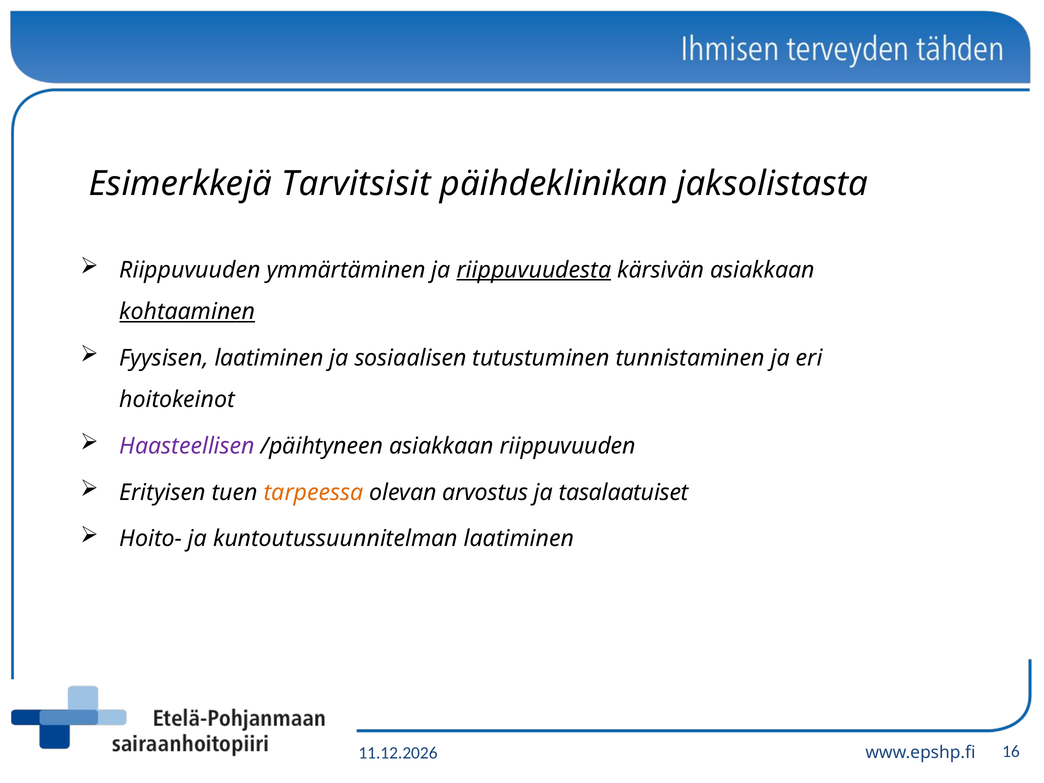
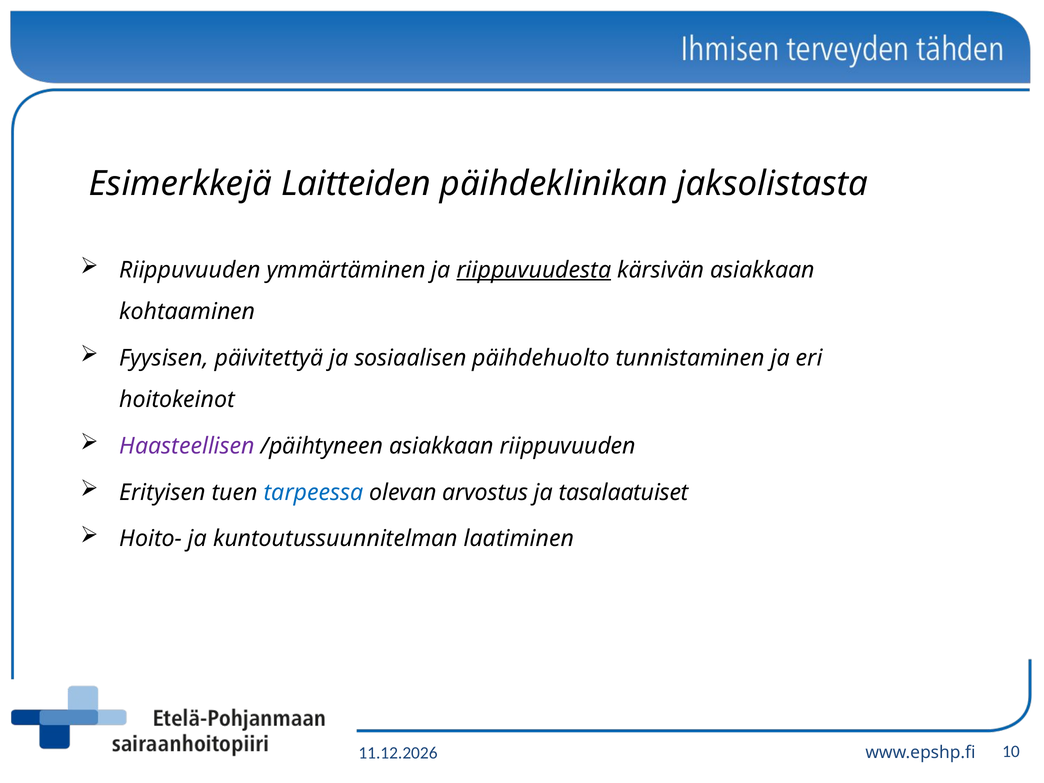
Tarvitsisit: Tarvitsisit -> Laitteiden (356, 184)
kohtaaminen underline: present -> none (187, 312)
Fyysisen laatiminen: laatiminen -> päivitettyä (269, 358)
tutustuminen: tutustuminen -> päihdehuolto (541, 358)
tarpeessa colour: orange -> blue (314, 492)
16: 16 -> 10 (1011, 752)
